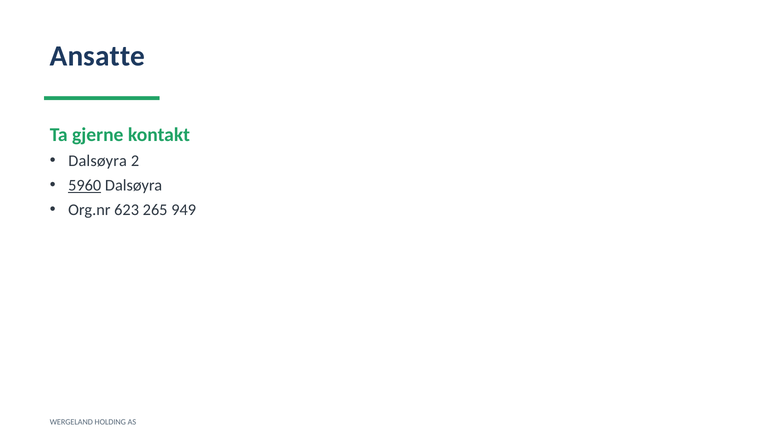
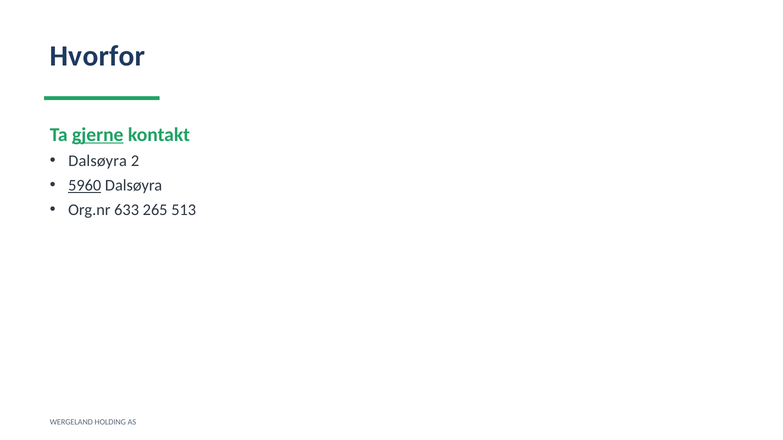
Ansatte: Ansatte -> Hvorfor (97, 56)
gjerne underline: none -> present (98, 135)
623: 623 -> 633 (127, 210)
949: 949 -> 513 (184, 210)
